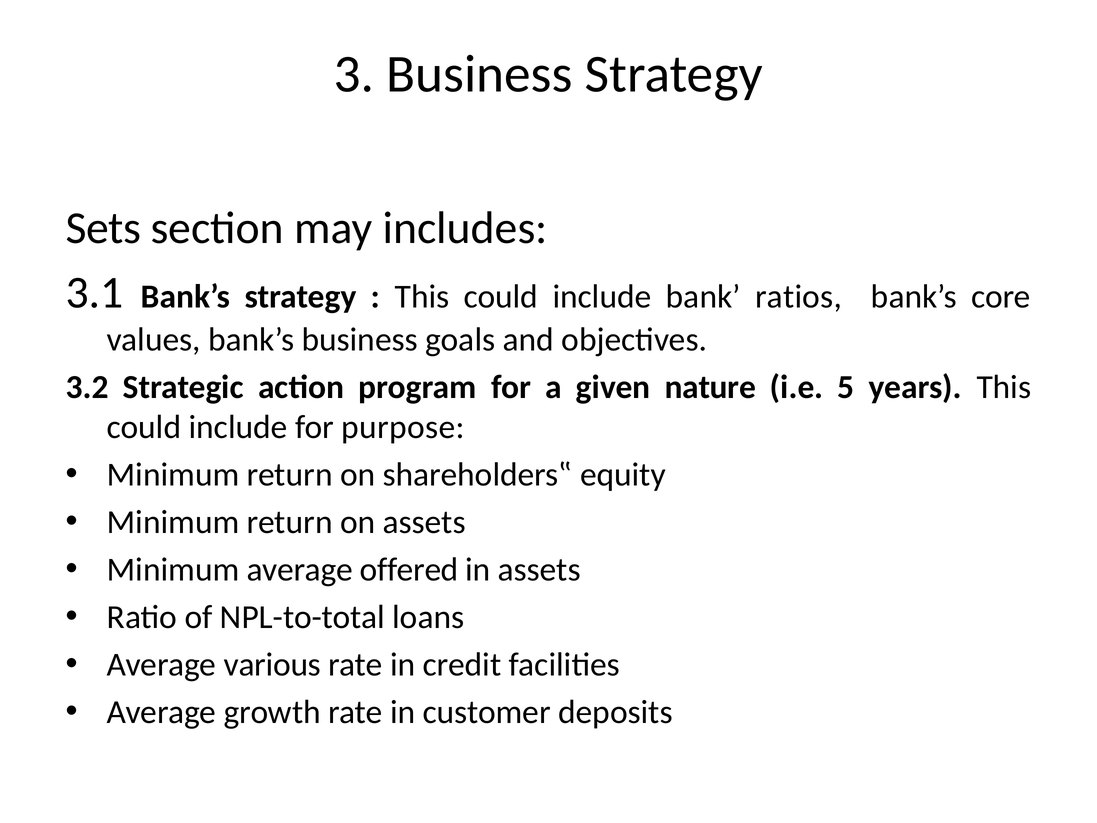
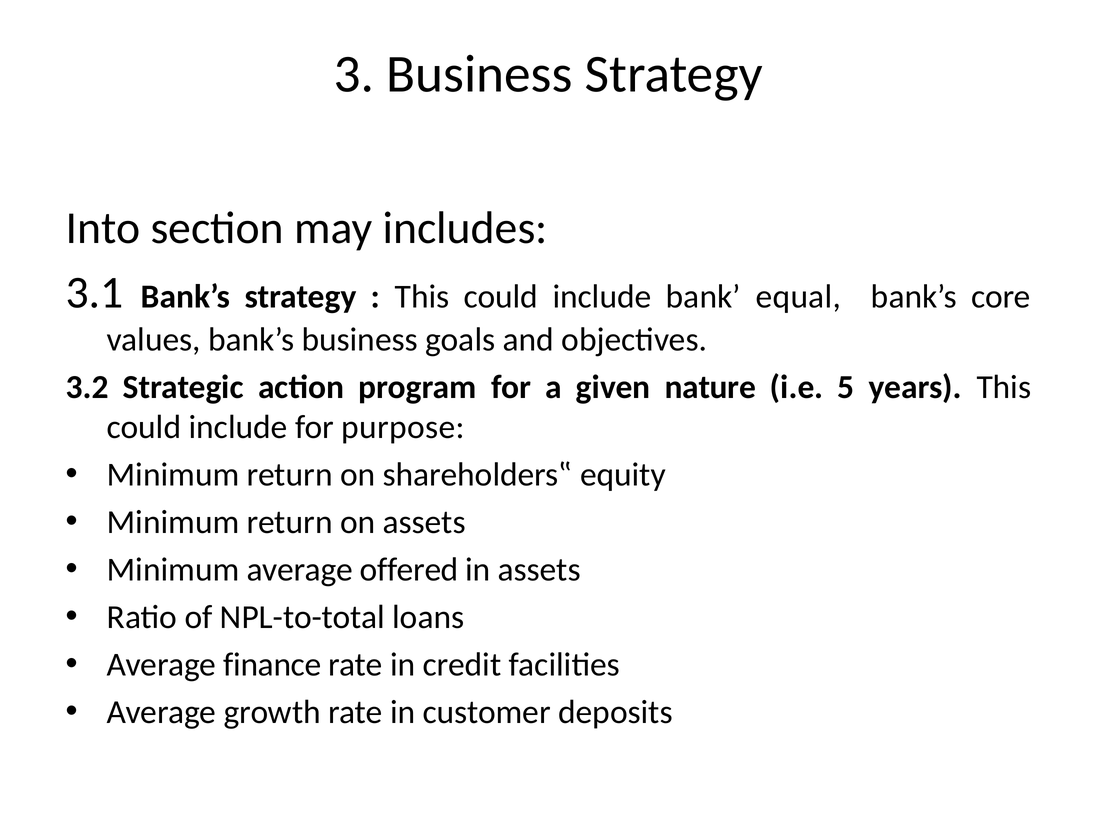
Sets: Sets -> Into (103, 228)
ratios: ratios -> equal (798, 297)
various: various -> finance (272, 665)
